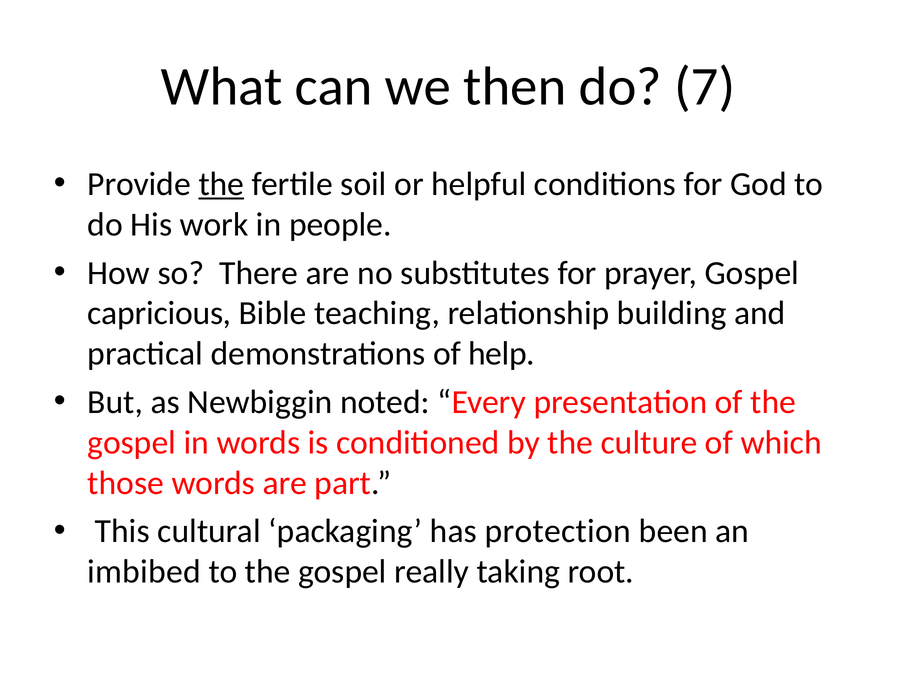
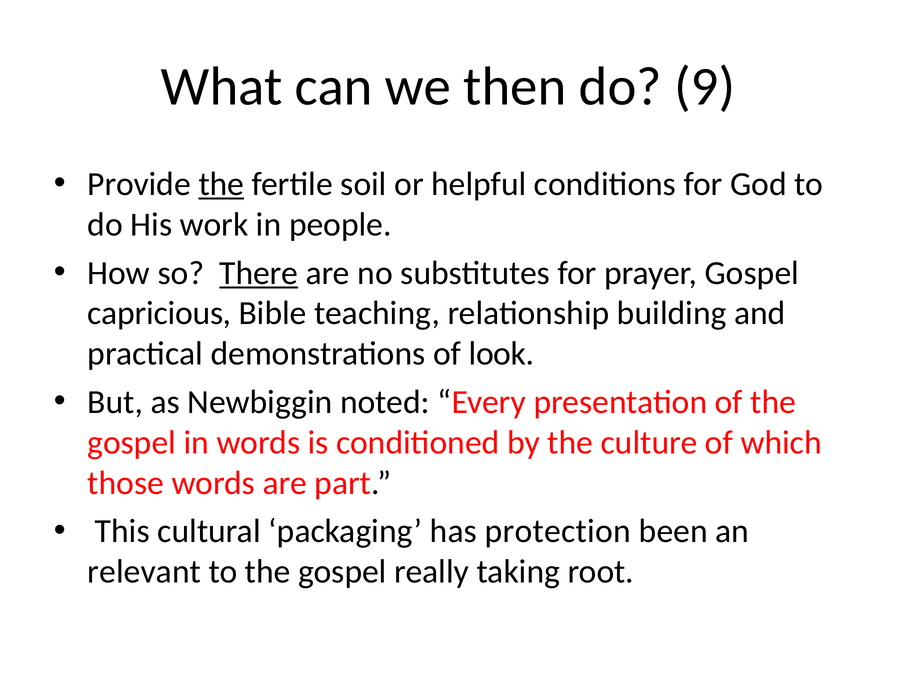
7: 7 -> 9 (705, 87)
There underline: none -> present (259, 273)
help: help -> look (502, 354)
imbibed: imbibed -> relevant (144, 572)
